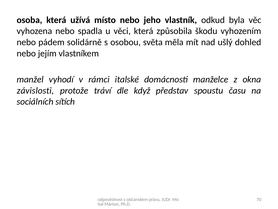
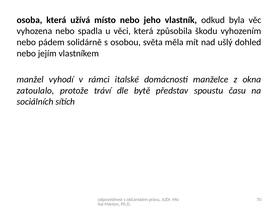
závislosti: závislosti -> zatoulalo (35, 90)
když: když -> bytě (142, 90)
